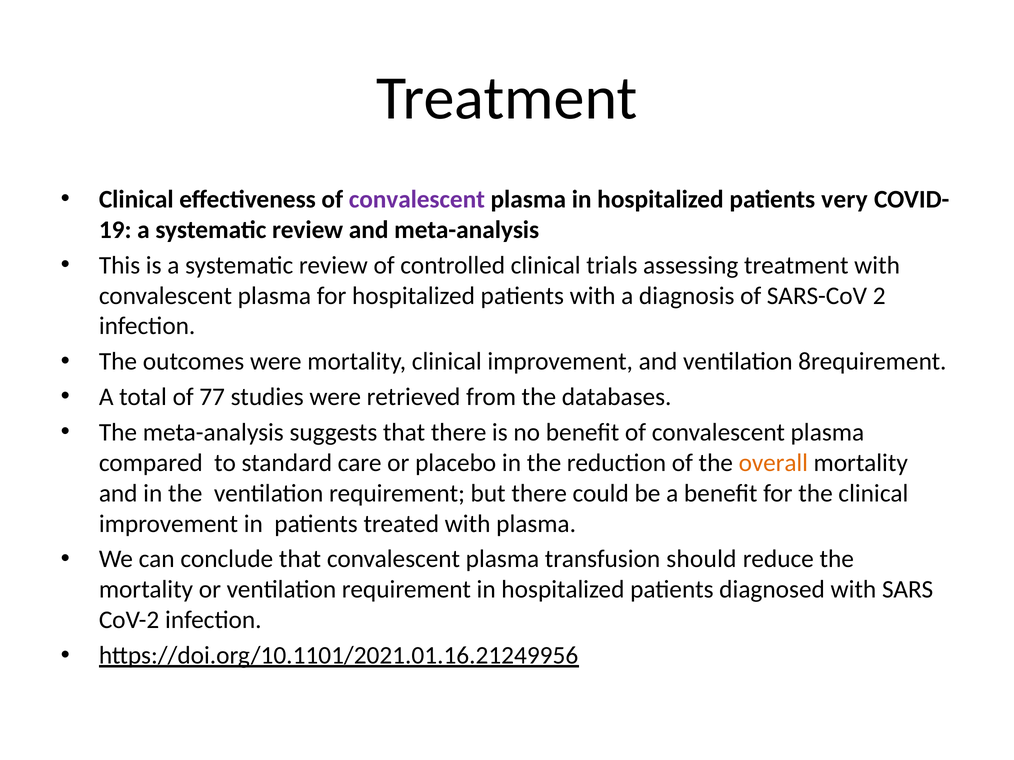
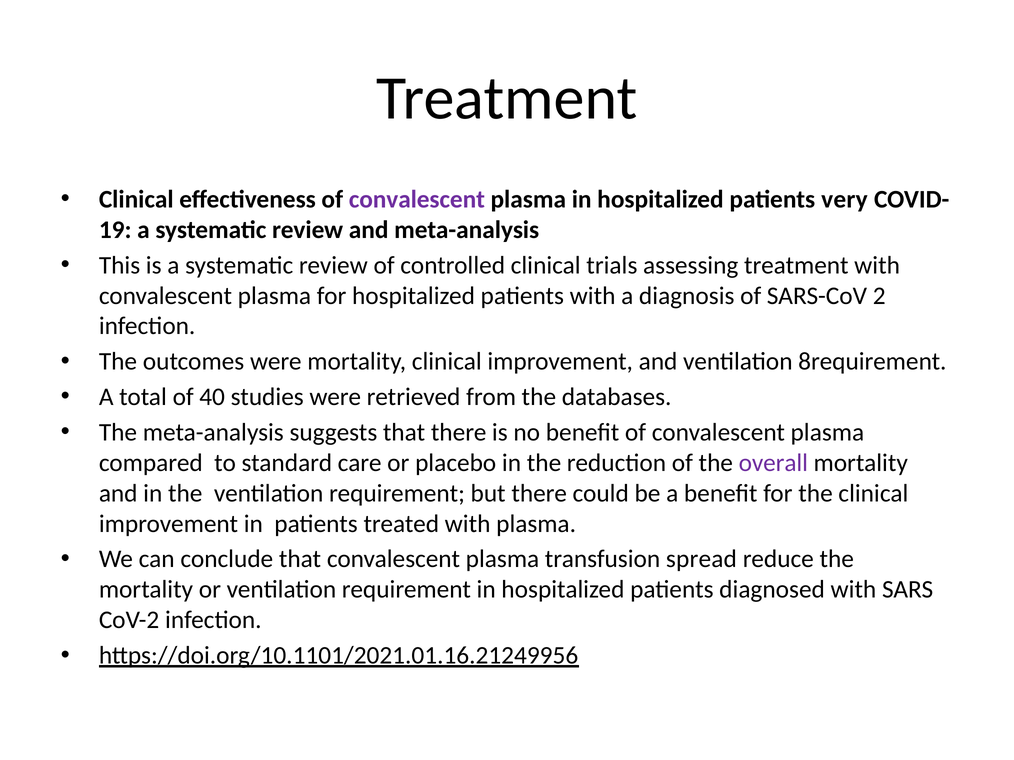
77: 77 -> 40 (212, 397)
overall colour: orange -> purple (773, 463)
should: should -> spread (701, 559)
